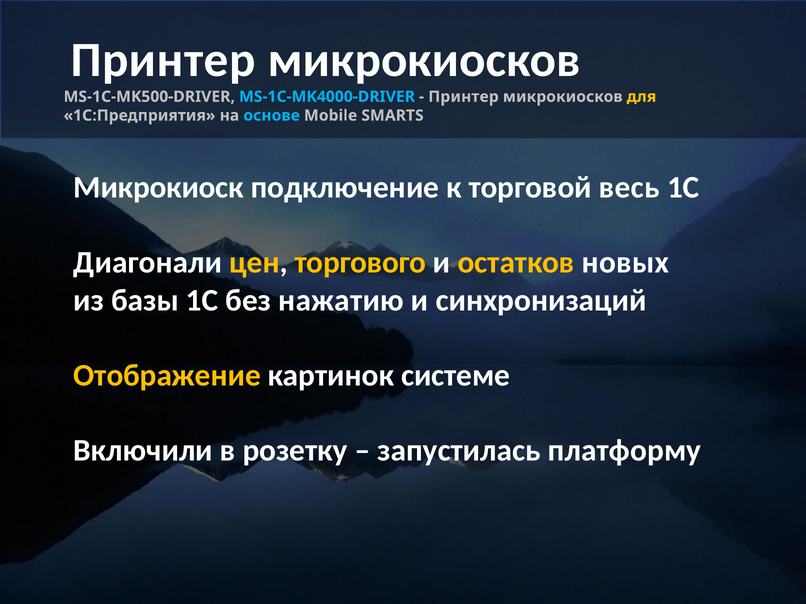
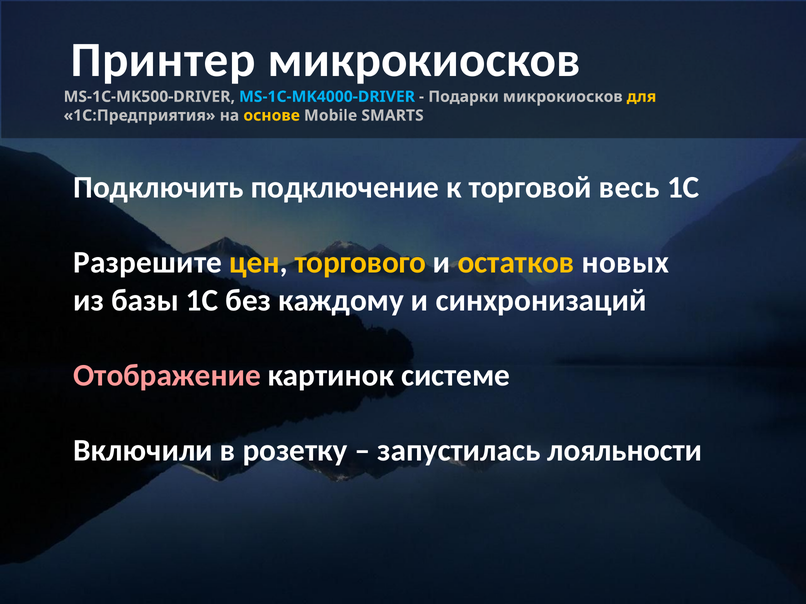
Принтер: Принтер -> Подарки (464, 97)
основе colour: light blue -> yellow (272, 116)
Микрокиоск: Микрокиоск -> Подключить (159, 188)
Диагонали: Диагонали -> Разрешите (148, 263)
нажатию: нажатию -> каждому (341, 300)
Отображение colour: yellow -> pink (167, 376)
платформу: платформу -> лояльности (625, 451)
